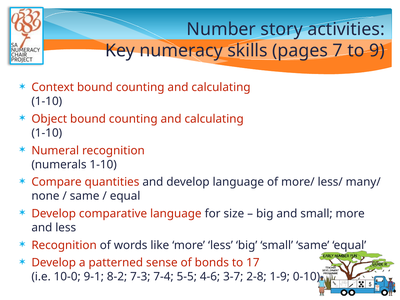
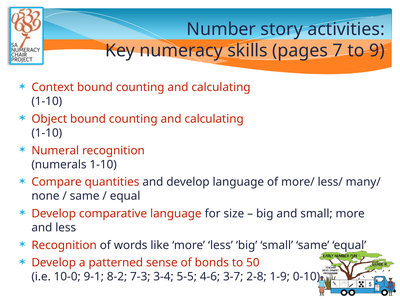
17: 17 -> 50 (253, 263)
7-4: 7-4 -> 3-4 (164, 277)
